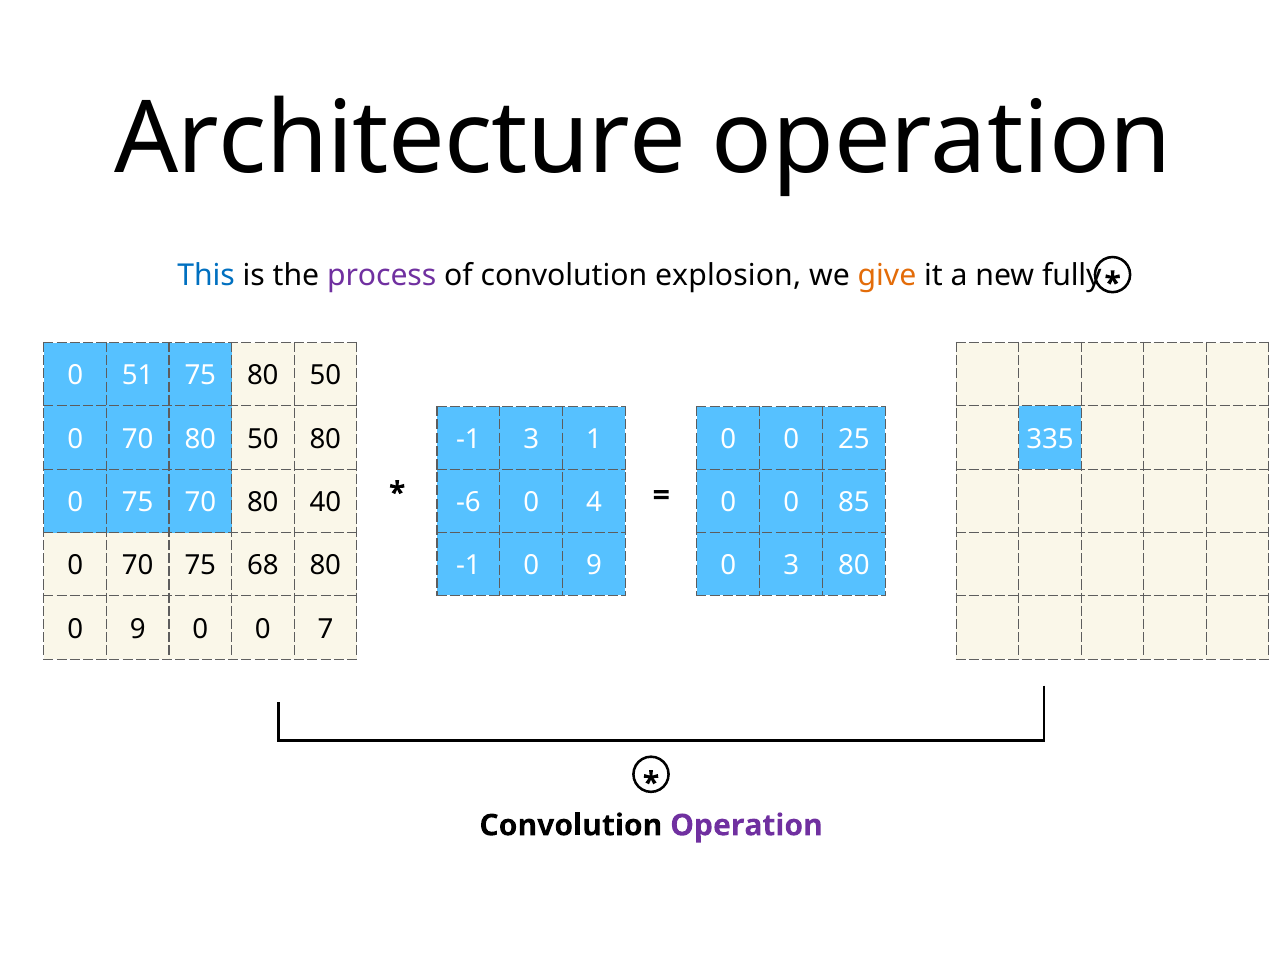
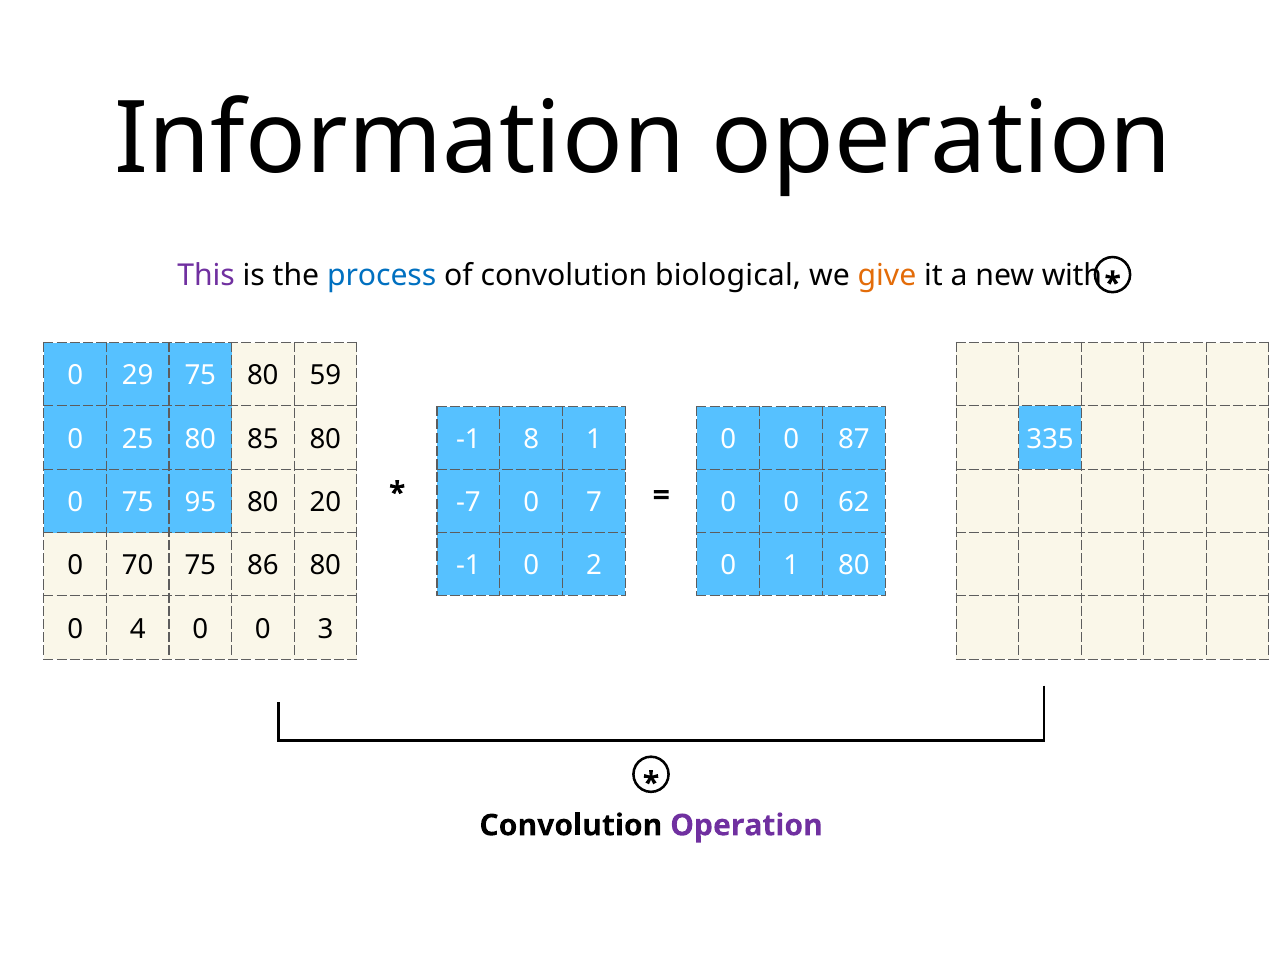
Architecture: Architecture -> Information (400, 139)
This colour: blue -> purple (206, 276)
process colour: purple -> blue (382, 276)
explosion: explosion -> biological (728, 276)
fully: fully -> with (1072, 276)
51: 51 -> 29 (138, 376)
75 80 50: 50 -> 59 (325, 376)
70: 70 -> 25 (138, 439)
50: 50 -> 85 (263, 439)
-1 3: 3 -> 8 (531, 440)
25: 25 -> 87 (854, 440)
75 70: 70 -> 95 (200, 503)
40: 40 -> 20 (325, 503)
-6: -6 -> -7 (468, 503)
4: 4 -> 7 (594, 503)
85: 85 -> 62 (854, 503)
-1 0 9: 9 -> 2 (594, 565)
0 3: 3 -> 1 (791, 565)
68: 68 -> 86 (263, 566)
9: 9 -> 4 (138, 629)
7: 7 -> 3 (325, 629)
